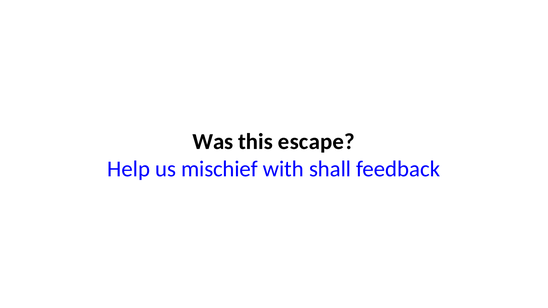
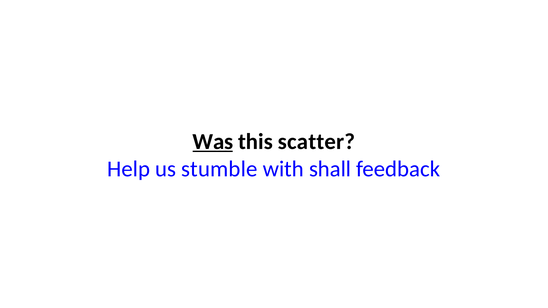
Was underline: none -> present (213, 142)
escape: escape -> scatter (316, 142)
mischief: mischief -> stumble (219, 169)
